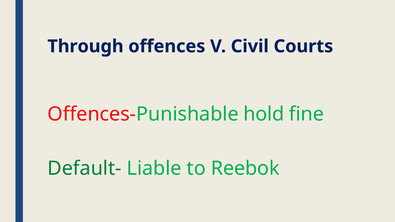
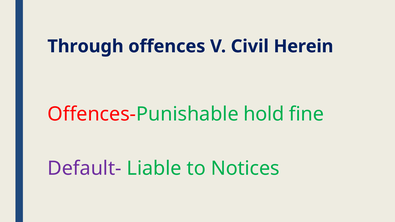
Courts: Courts -> Herein (303, 46)
Default- colour: green -> purple (84, 169)
Reebok: Reebok -> Notices (245, 169)
